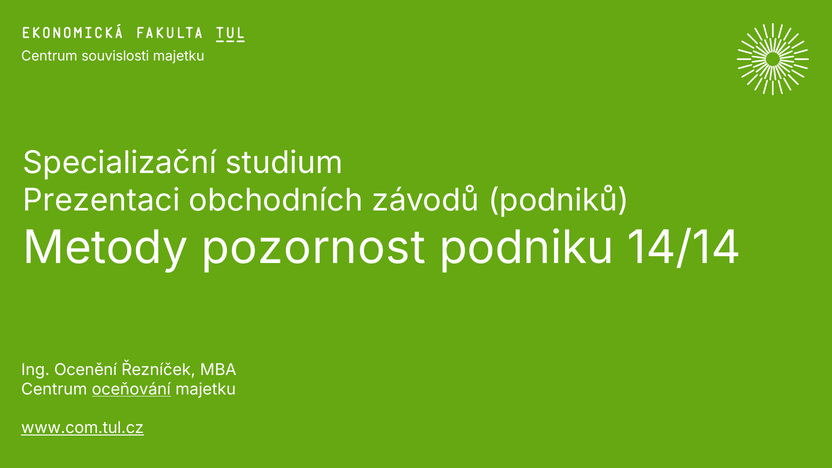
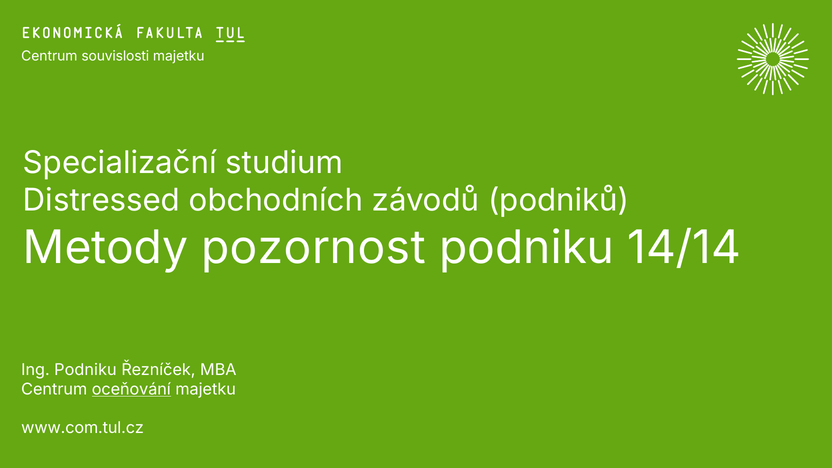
Prezentaci: Prezentaci -> Distressed (102, 201)
Ing Ocenění: Ocenění -> Podniku (85, 370)
www.com.tul.cz underline: present -> none (83, 428)
